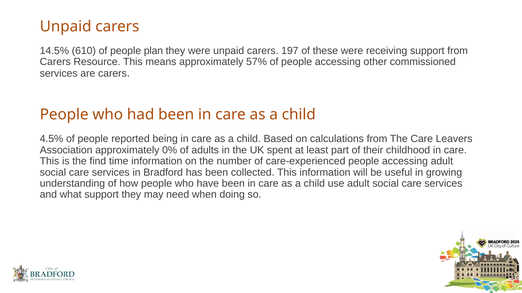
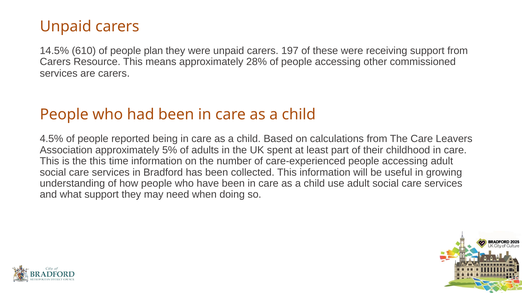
57%: 57% -> 28% (257, 62)
0%: 0% -> 5% (170, 150)
the find: find -> this (98, 161)
